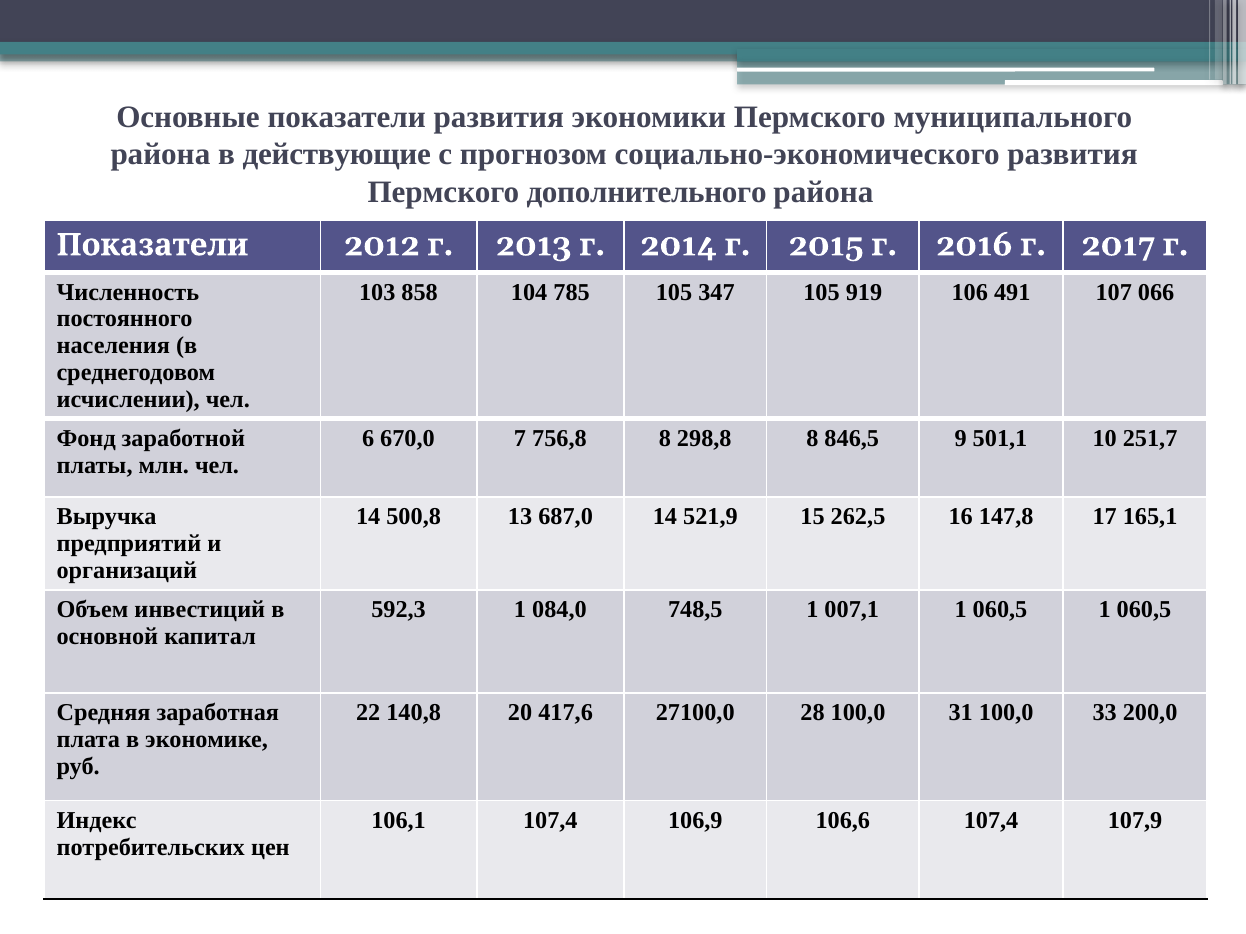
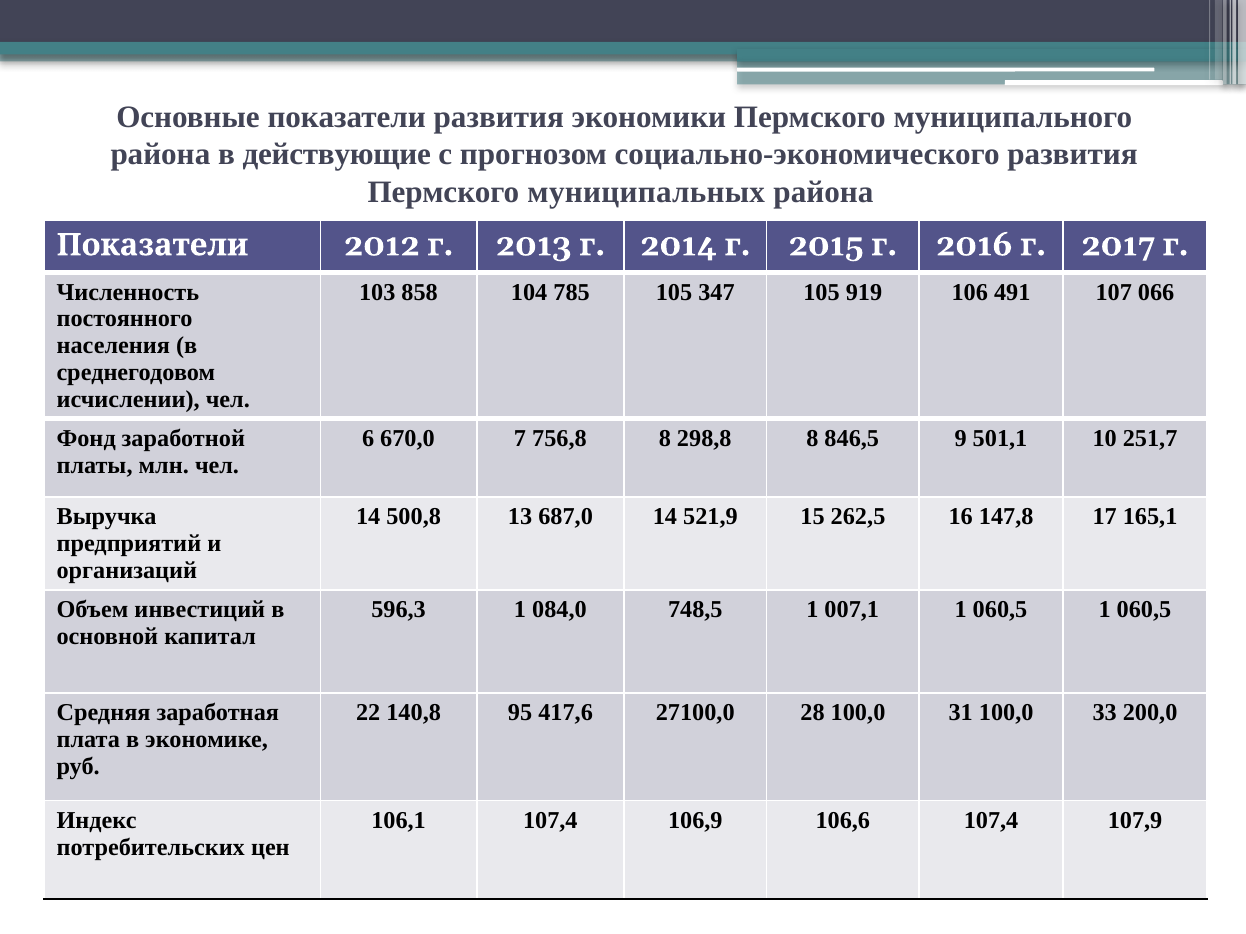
дополнительного: дополнительного -> муниципальных (646, 192)
592,3: 592,3 -> 596,3 (399, 610)
20: 20 -> 95 (520, 713)
